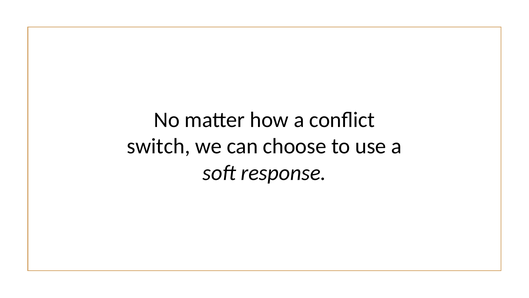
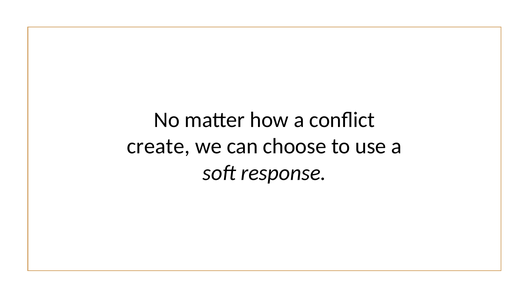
switch: switch -> create (158, 146)
